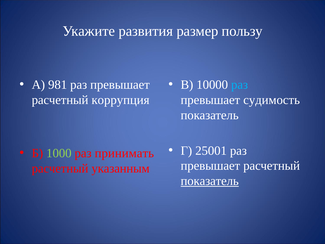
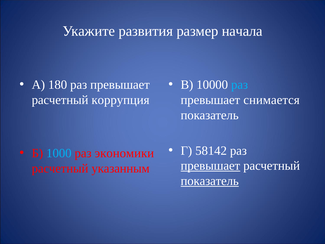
пользу: пользу -> начала (242, 31)
981: 981 -> 180 (58, 85)
судимость: судимость -> снимается (272, 100)
25001: 25001 -> 58142 (211, 150)
1000 colour: light green -> light blue (59, 153)
принимать: принимать -> экономики (124, 153)
превышает underline: none -> present (210, 166)
